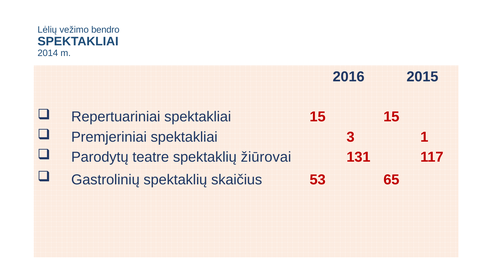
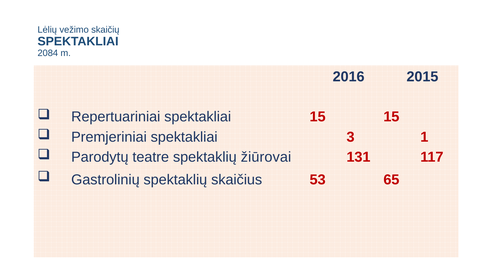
bendro: bendro -> skaičių (105, 30)
2014: 2014 -> 2084 (48, 53)
